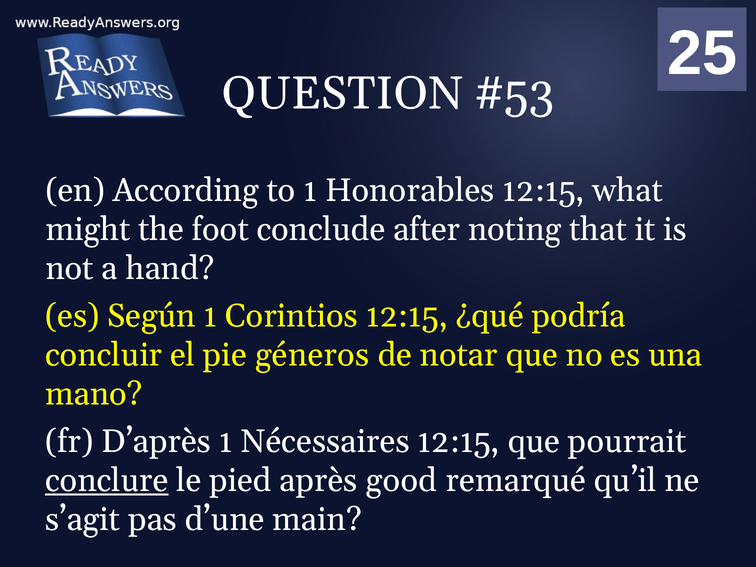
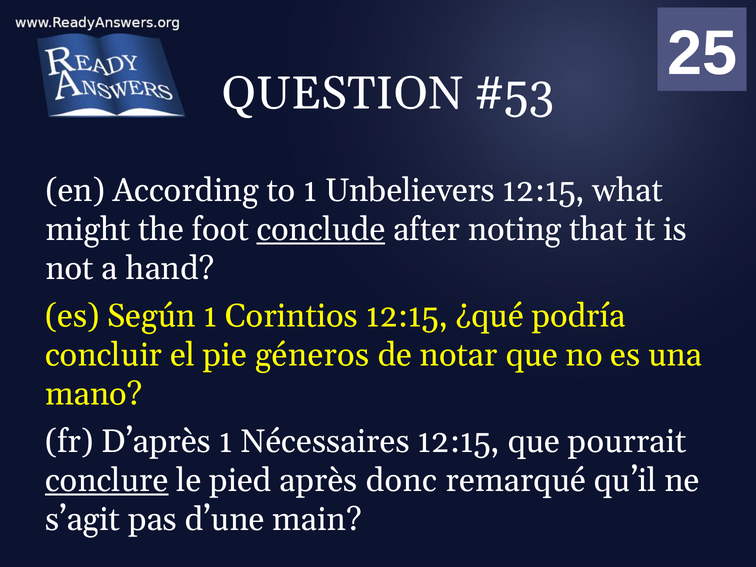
Honorables: Honorables -> Unbelievers (410, 190)
conclude underline: none -> present (321, 230)
good: good -> donc (402, 480)
